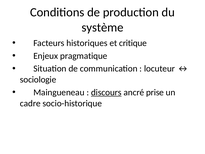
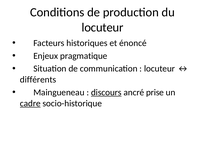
système: système -> locuteur (103, 27)
critique: critique -> énoncé (133, 43)
sociologie: sociologie -> différents (38, 79)
cadre underline: none -> present (30, 103)
